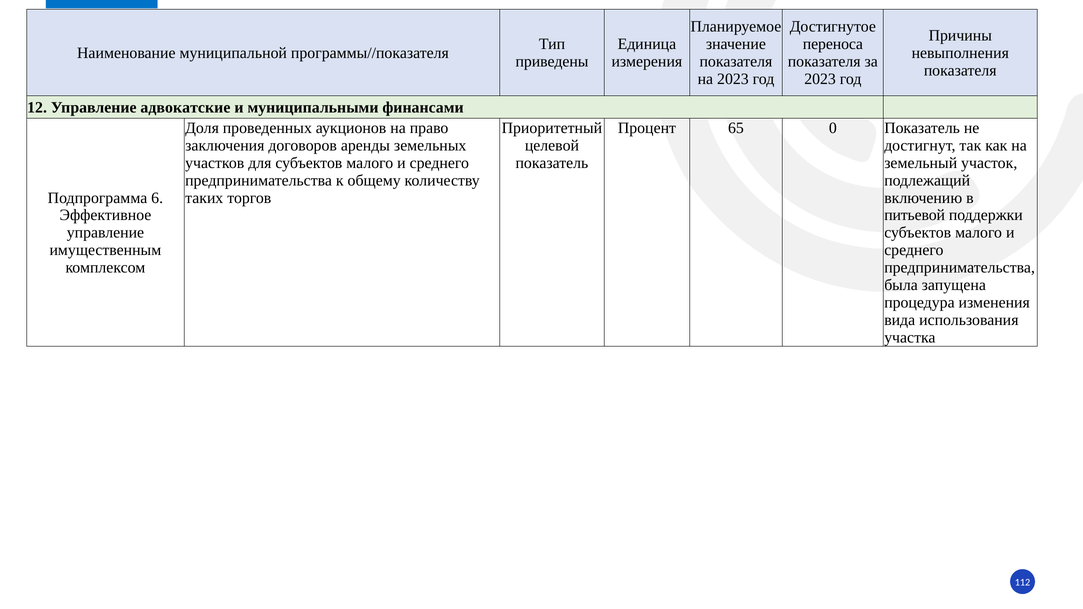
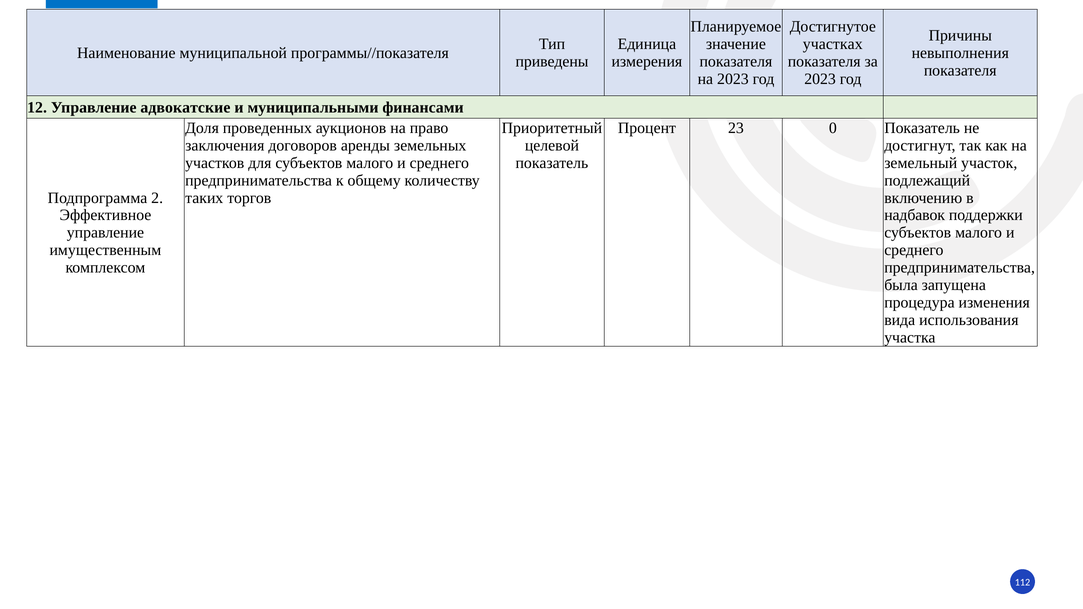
переноса: переноса -> участках (833, 44)
65: 65 -> 23 (736, 128)
6: 6 -> 2 (157, 198)
питьевой: питьевой -> надбавок (915, 215)
